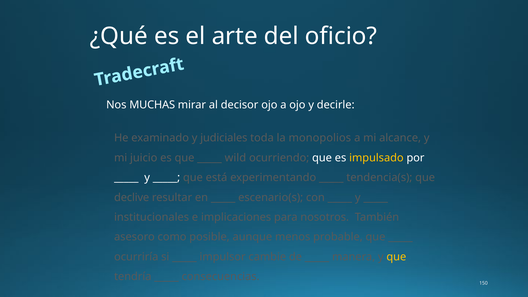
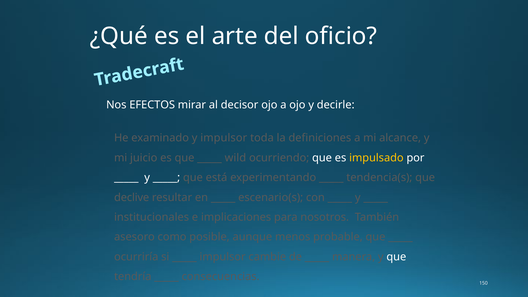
MUCHAS: MUCHAS -> EFECTOS (152, 105)
y judiciales: judiciales -> impulsor (224, 138)
monopolios: monopolios -> definiciones (320, 138)
que colour: yellow -> white (396, 257)
